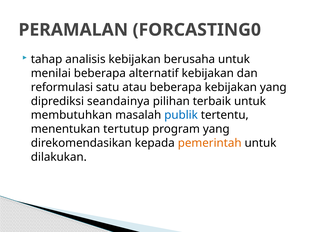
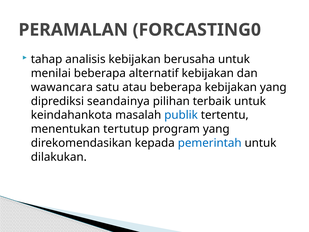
reformulasi: reformulasi -> wawancara (62, 87)
membutuhkan: membutuhkan -> keindahankota (72, 115)
pemerintah colour: orange -> blue (210, 143)
